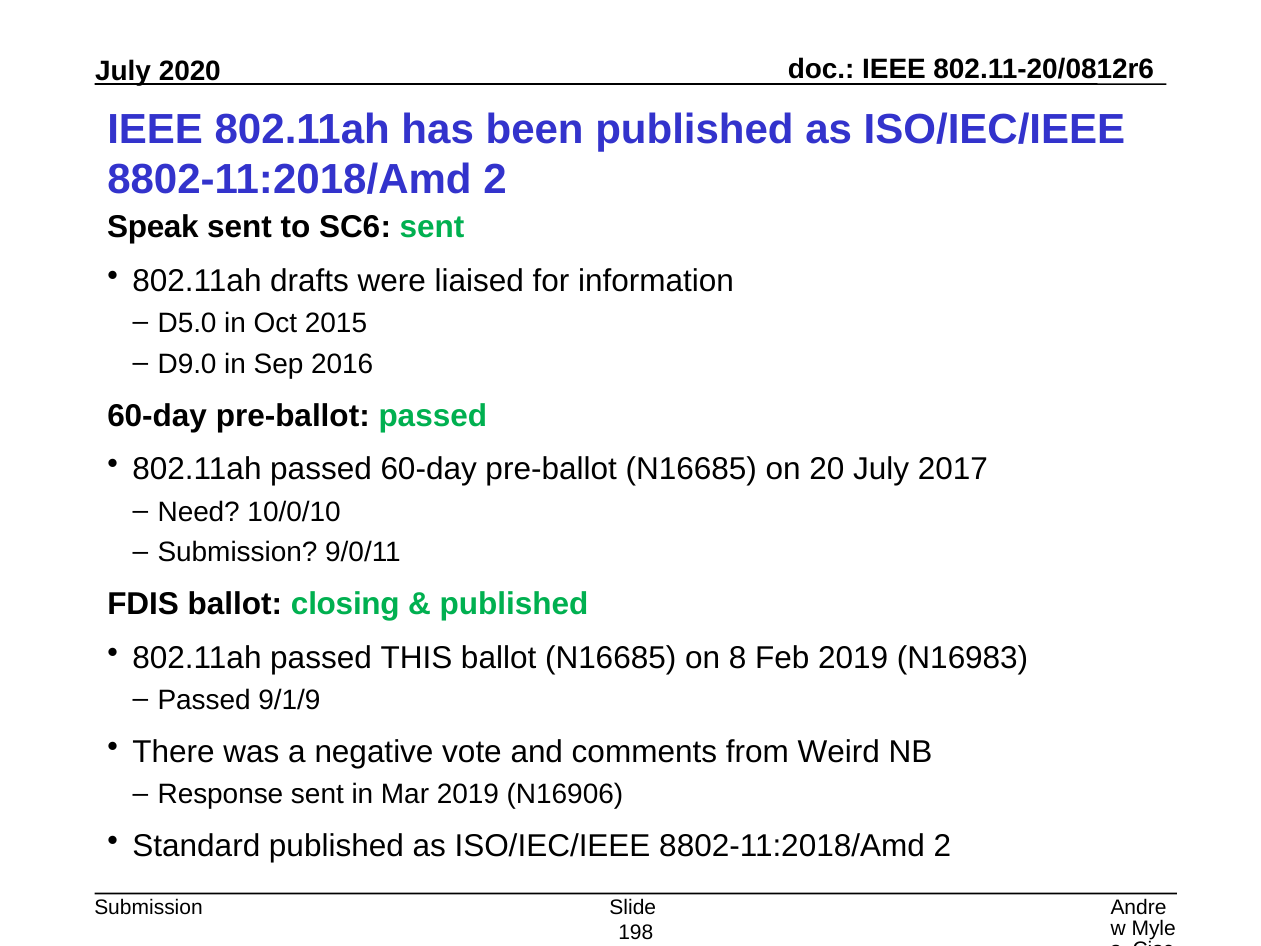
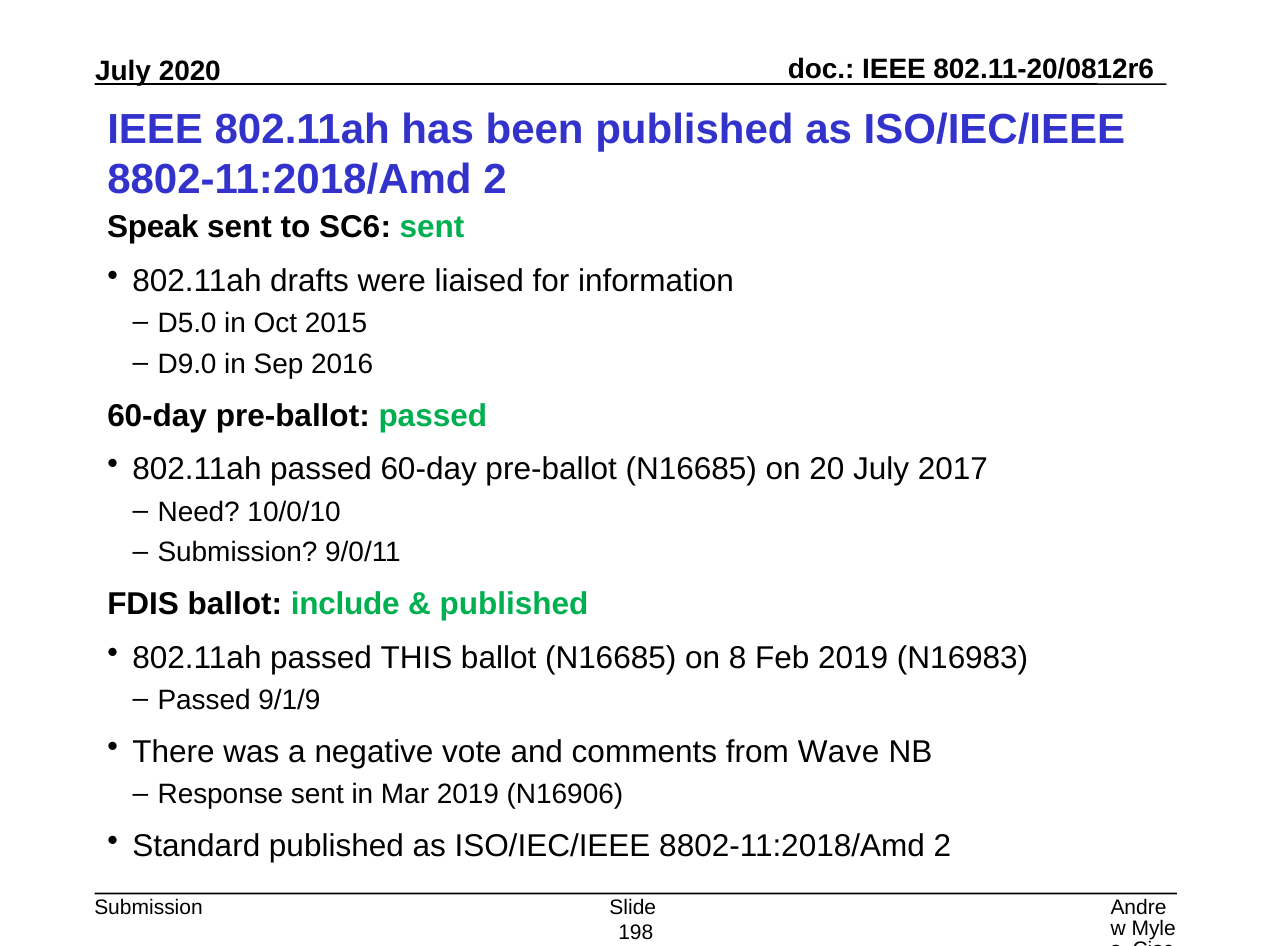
closing: closing -> include (345, 604)
Weird: Weird -> Wave (839, 752)
